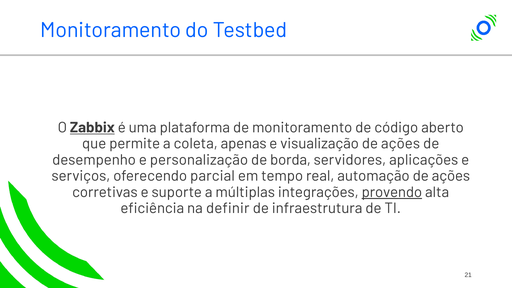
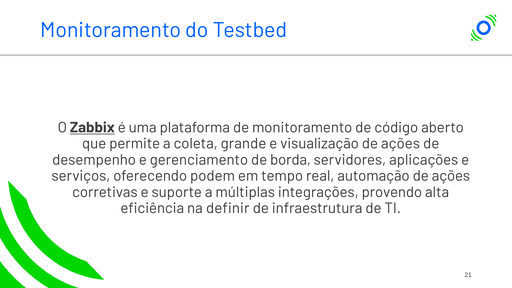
apenas: apenas -> grande (244, 144)
personalização: personalização -> gerenciamento (199, 160)
parcial: parcial -> podem (213, 176)
provendo underline: present -> none (392, 192)
